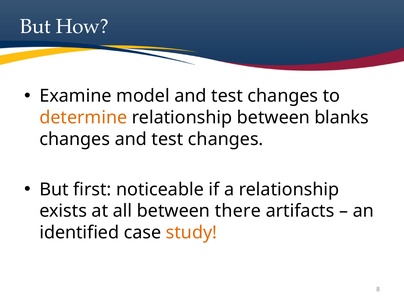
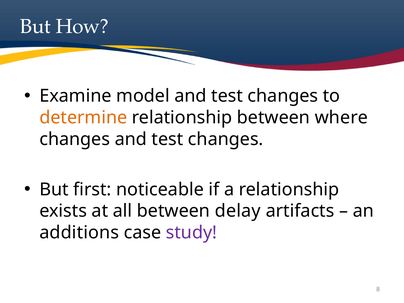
blanks: blanks -> where (341, 118)
there: there -> delay (238, 211)
identified: identified -> additions (79, 233)
study colour: orange -> purple (192, 233)
